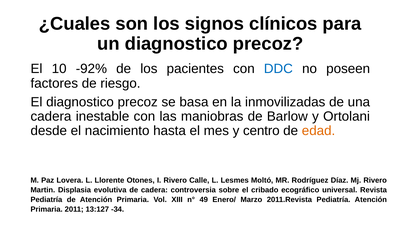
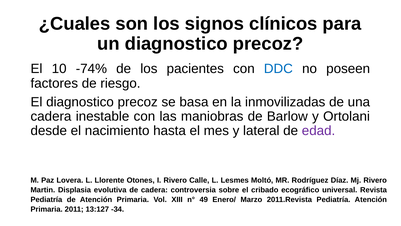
-92%: -92% -> -74% (91, 69)
centro: centro -> lateral (261, 131)
edad colour: orange -> purple (319, 131)
